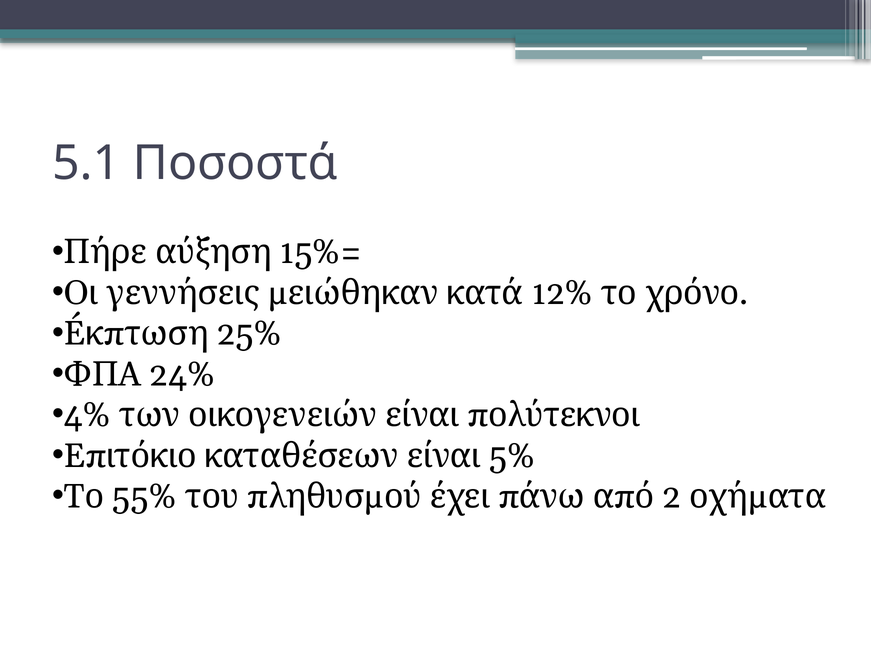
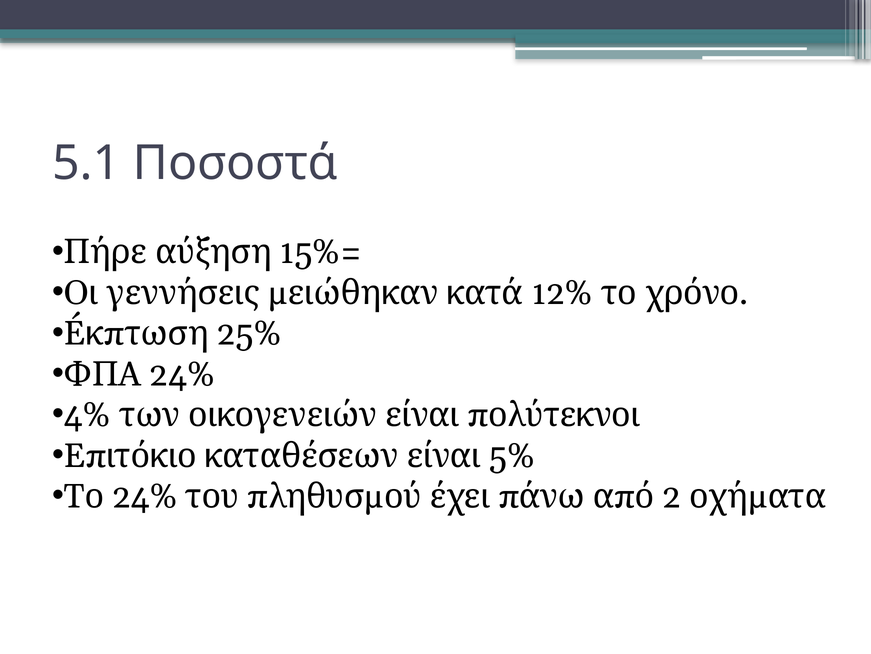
55%: 55% -> 24% (145, 496)
